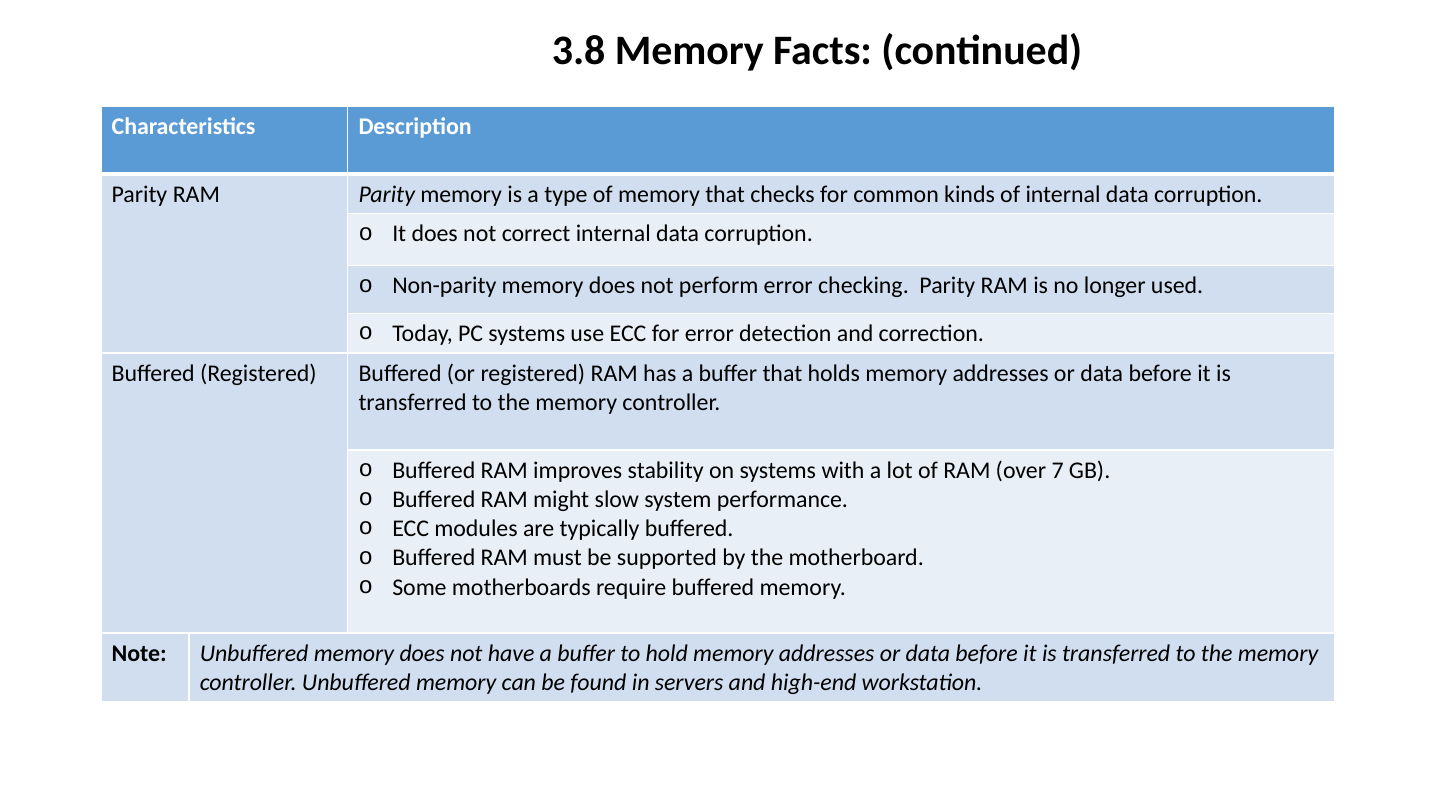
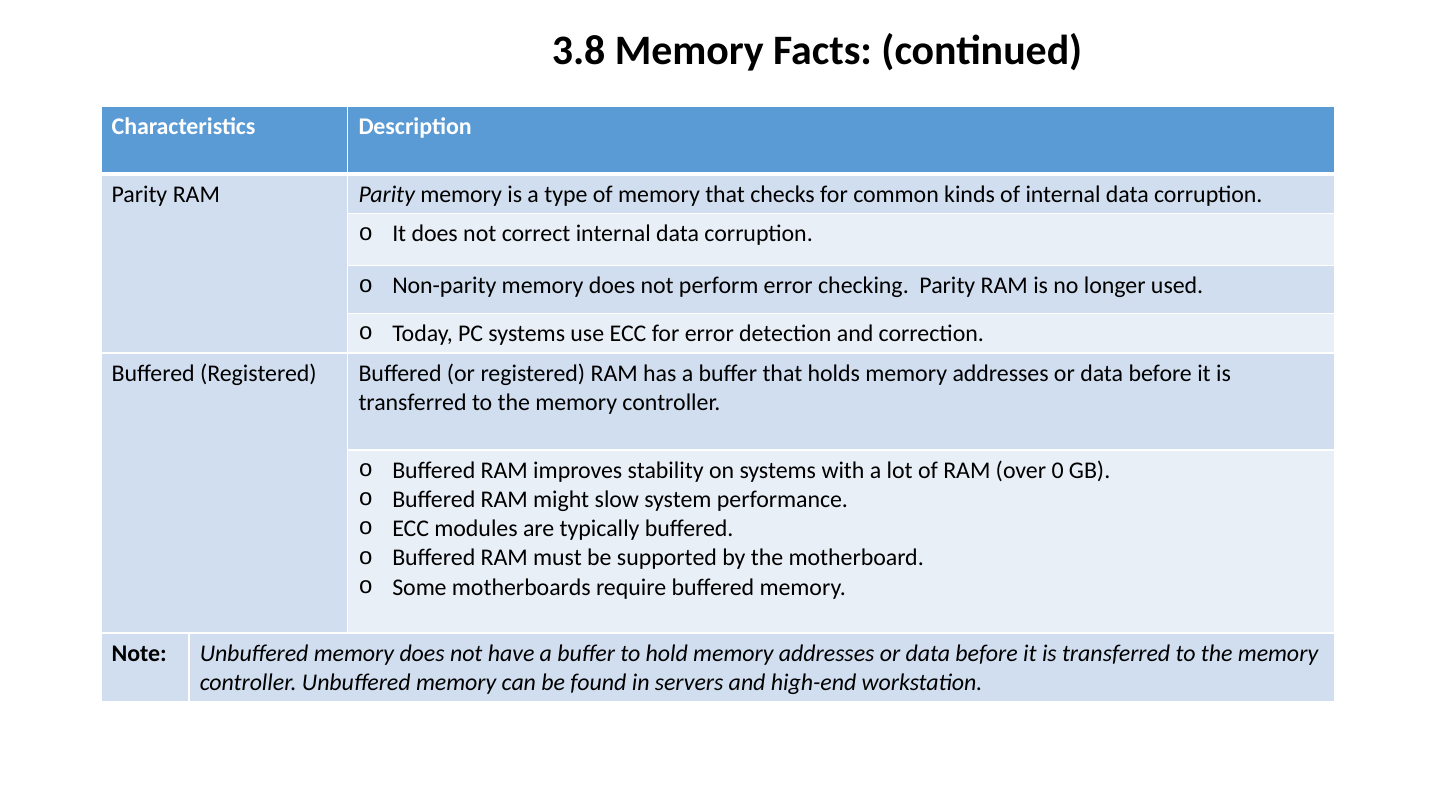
7: 7 -> 0 (1058, 470)
